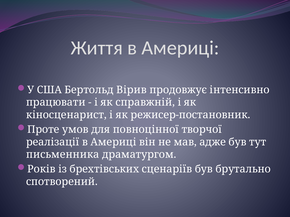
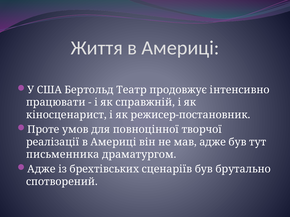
Вірив: Вірив -> Театр (131, 90)
Років: Років -> Адже (41, 170)
